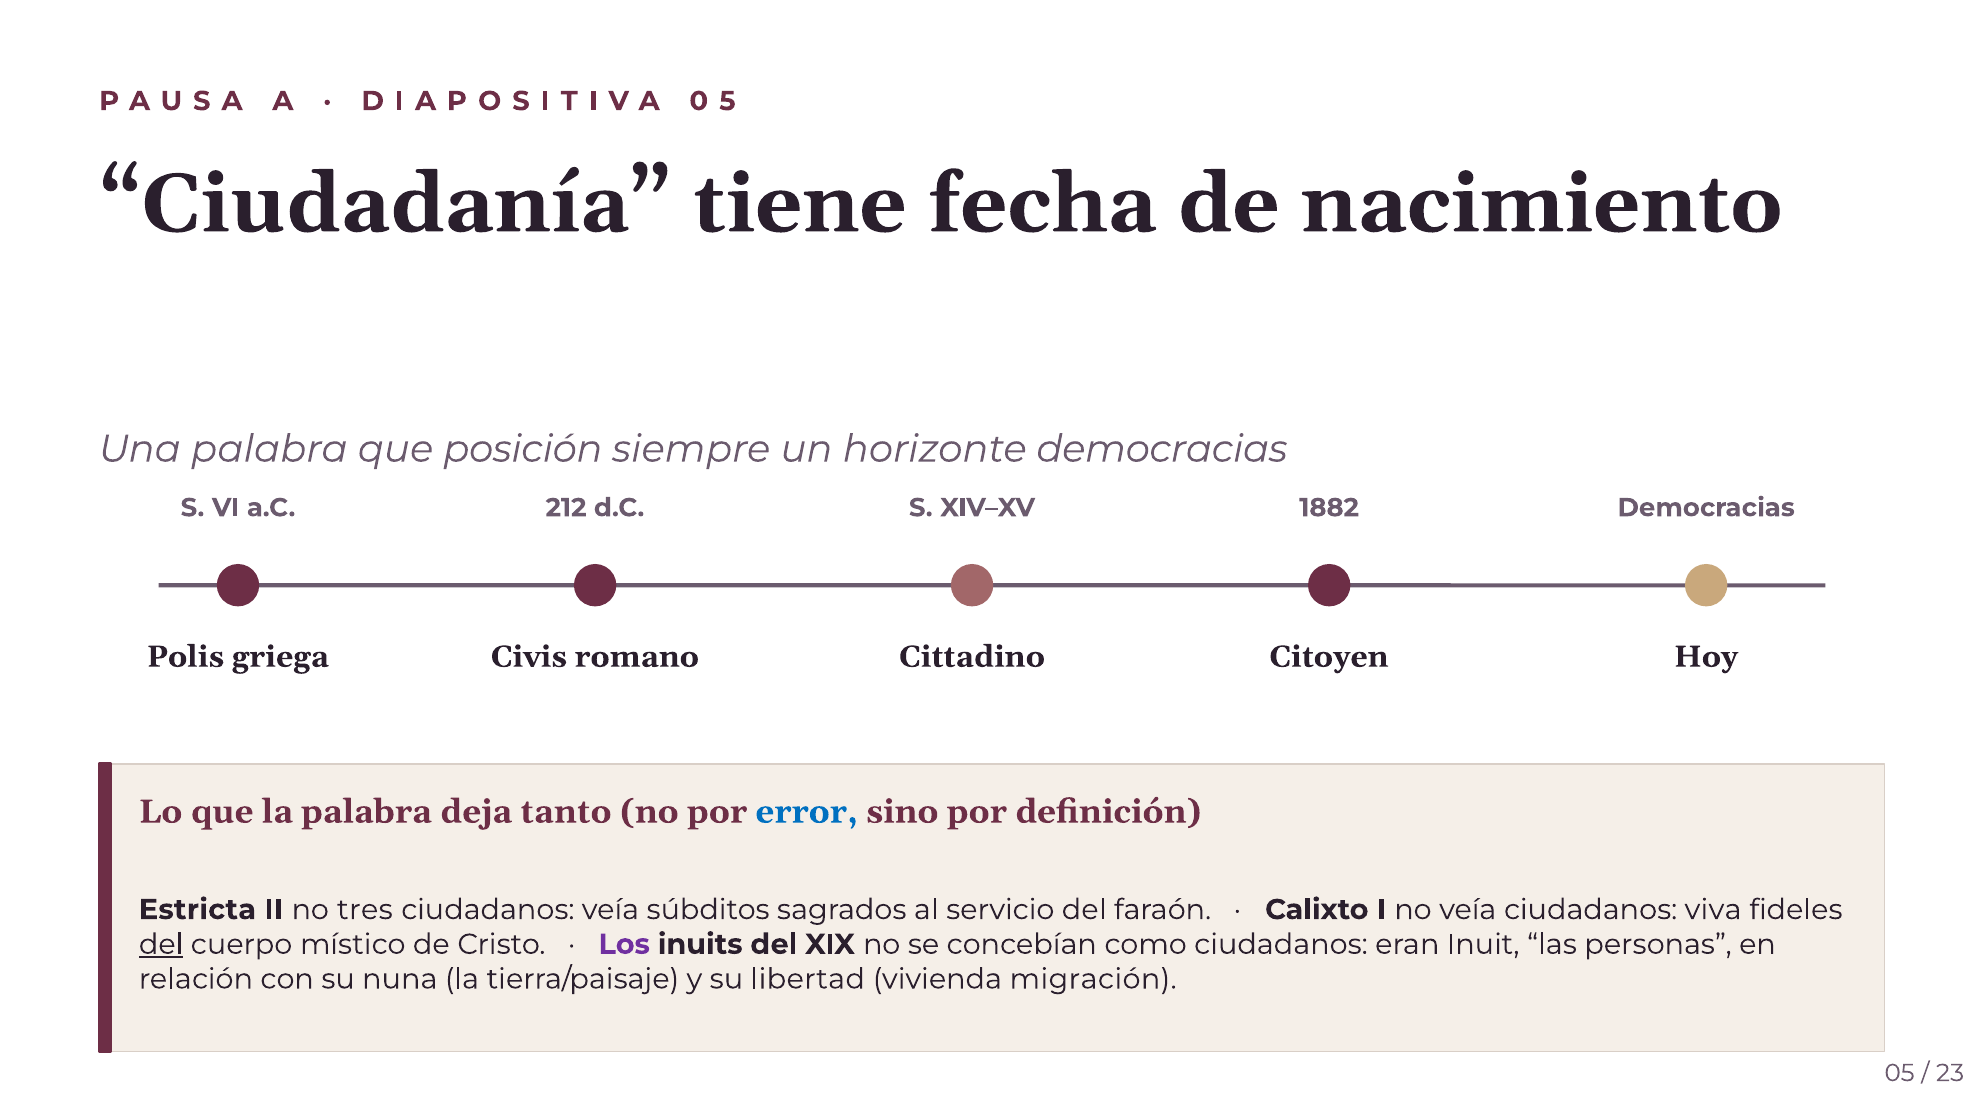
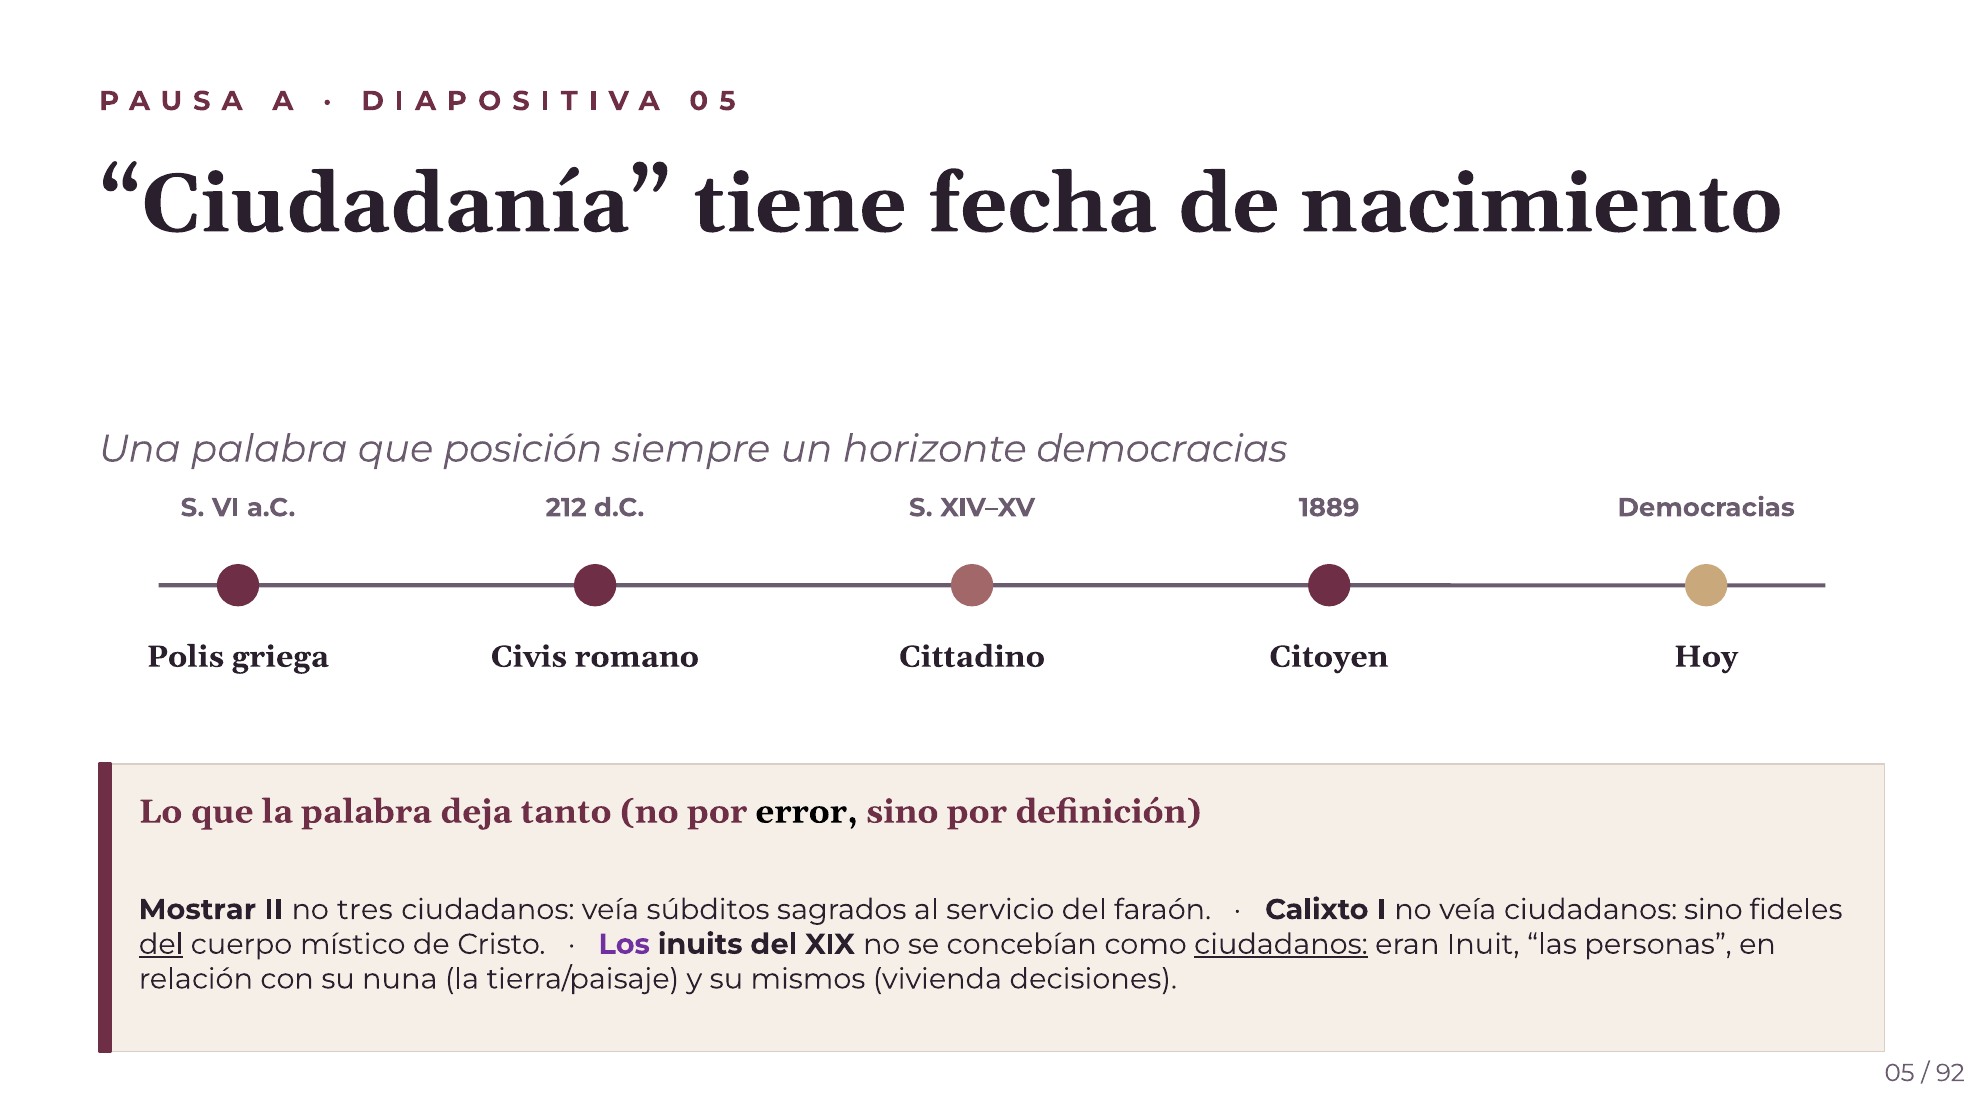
1882: 1882 -> 1889 (1329, 508)
error colour: blue -> black (807, 812)
Estricta: Estricta -> Mostrar (197, 910)
ciudadanos viva: viva -> sino (1713, 910)
ciudadanos underline: none -> present (1281, 944)
libertad: libertad -> mismos (808, 979)
migración: migración -> decisiones (1093, 979)
23: 23 -> 92 (1950, 1073)
